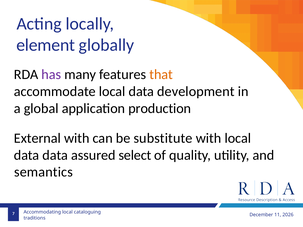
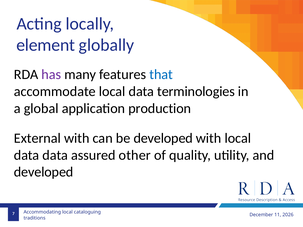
that colour: orange -> blue (161, 75)
development: development -> terminologies (196, 92)
be substitute: substitute -> developed (163, 138)
select: select -> other (135, 155)
semantics: semantics -> developed (44, 172)
